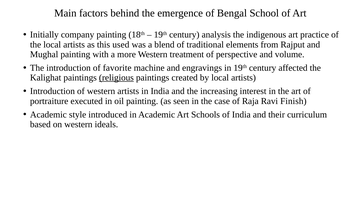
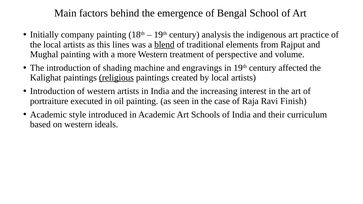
used: used -> lines (121, 45)
blend underline: none -> present (164, 45)
favorite: favorite -> shading (117, 68)
